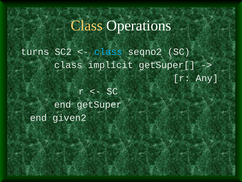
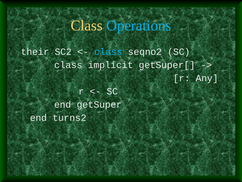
Operations colour: white -> light blue (139, 25)
turns: turns -> their (35, 52)
given2: given2 -> turns2 (69, 118)
